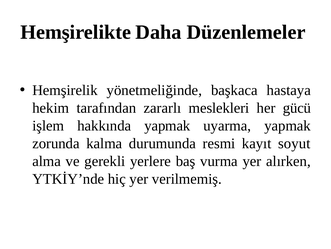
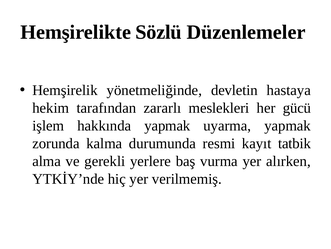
Daha: Daha -> Sözlü (159, 32)
başkaca: başkaca -> devletin (234, 90)
soyut: soyut -> tatbik (294, 143)
